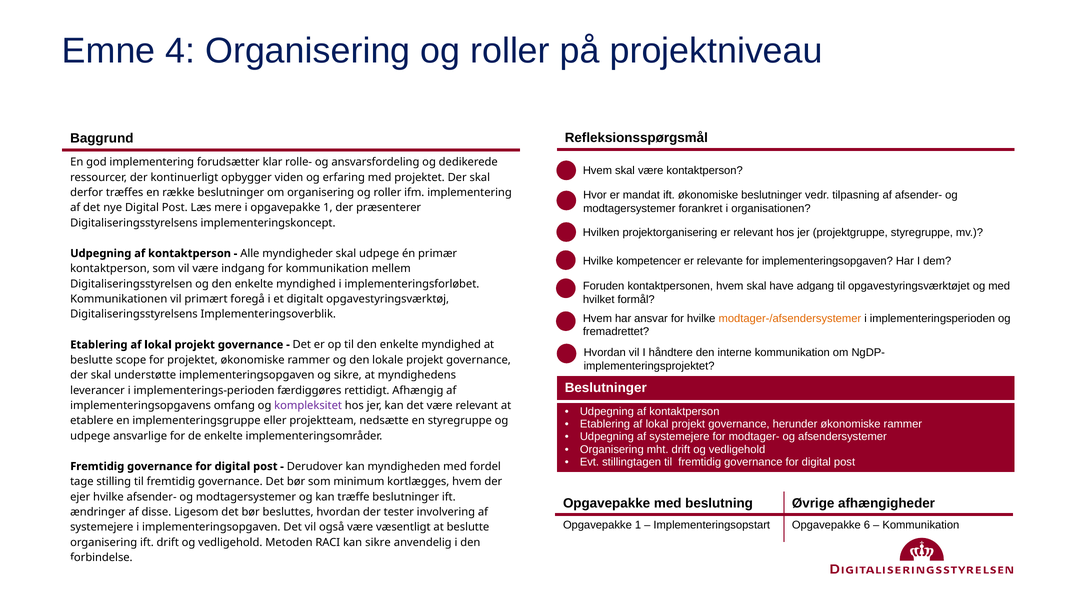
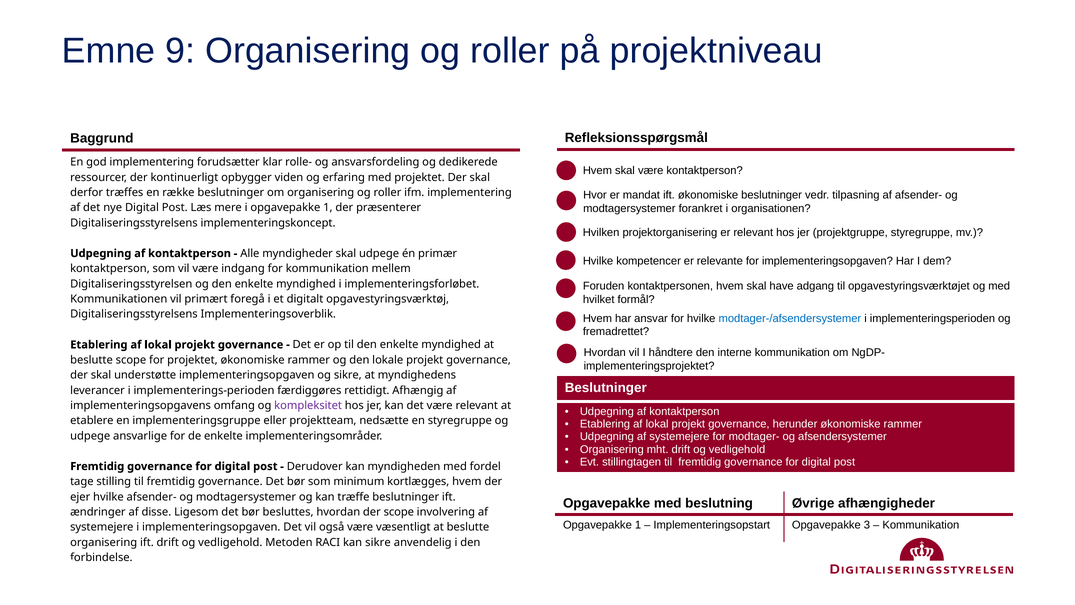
4: 4 -> 9 (180, 51)
modtager-/afsendersystemer colour: orange -> blue (790, 318)
der tester: tester -> scope (399, 512)
Opgavepakke 6: 6 -> 3 (867, 525)
